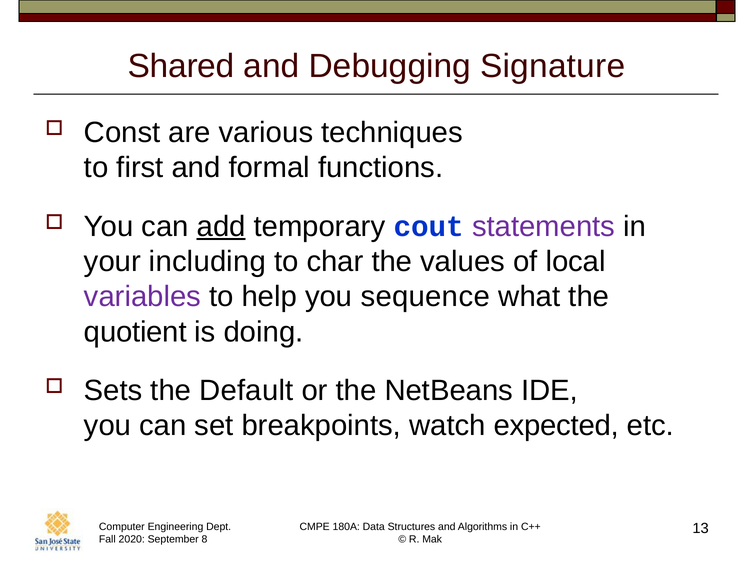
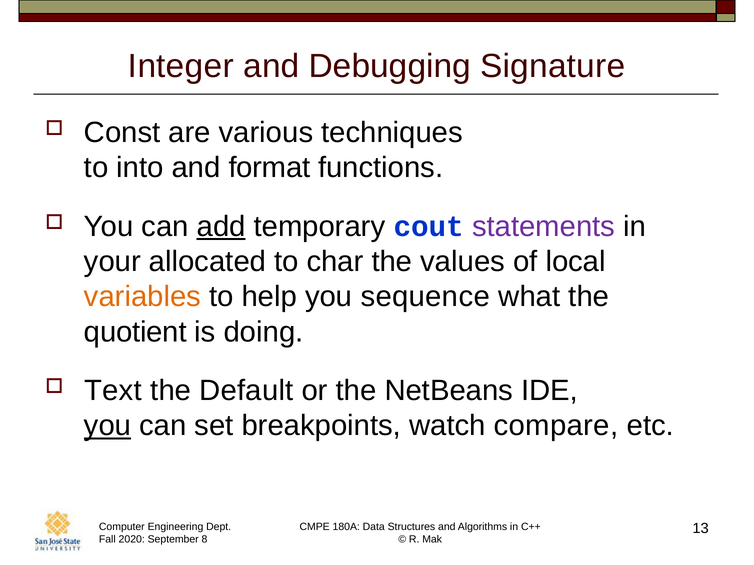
Shared: Shared -> Integer (181, 66)
first: first -> into (140, 168)
formal: formal -> format (269, 168)
including: including -> allocated (208, 262)
variables colour: purple -> orange (143, 297)
Sets: Sets -> Text (113, 391)
you underline: none -> present (108, 426)
expected: expected -> compare (556, 426)
